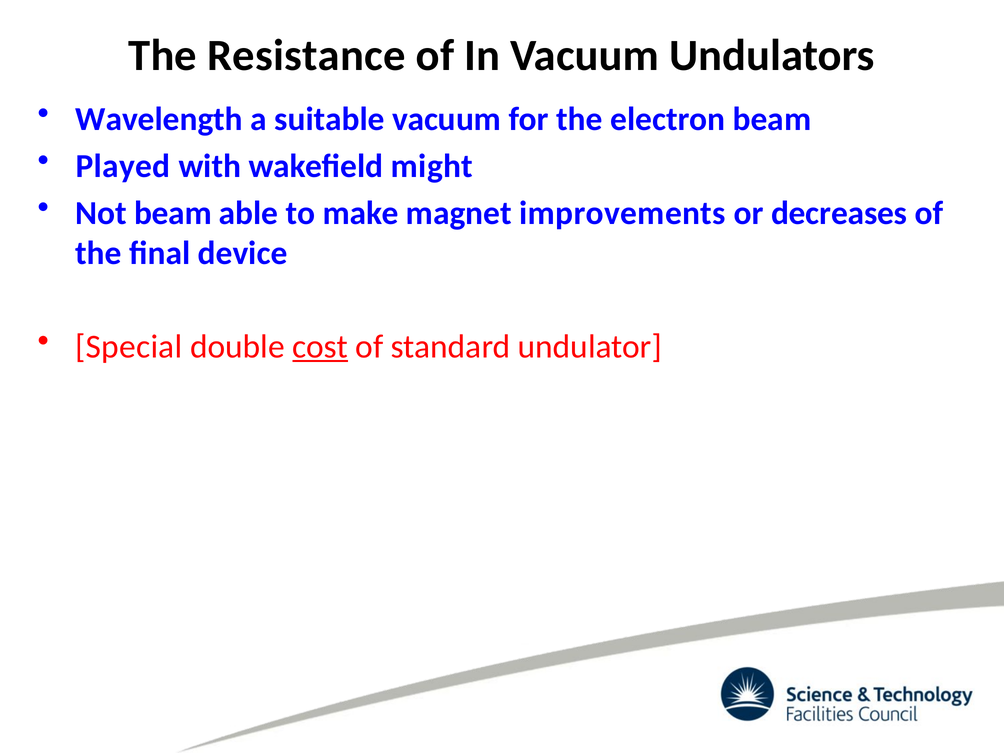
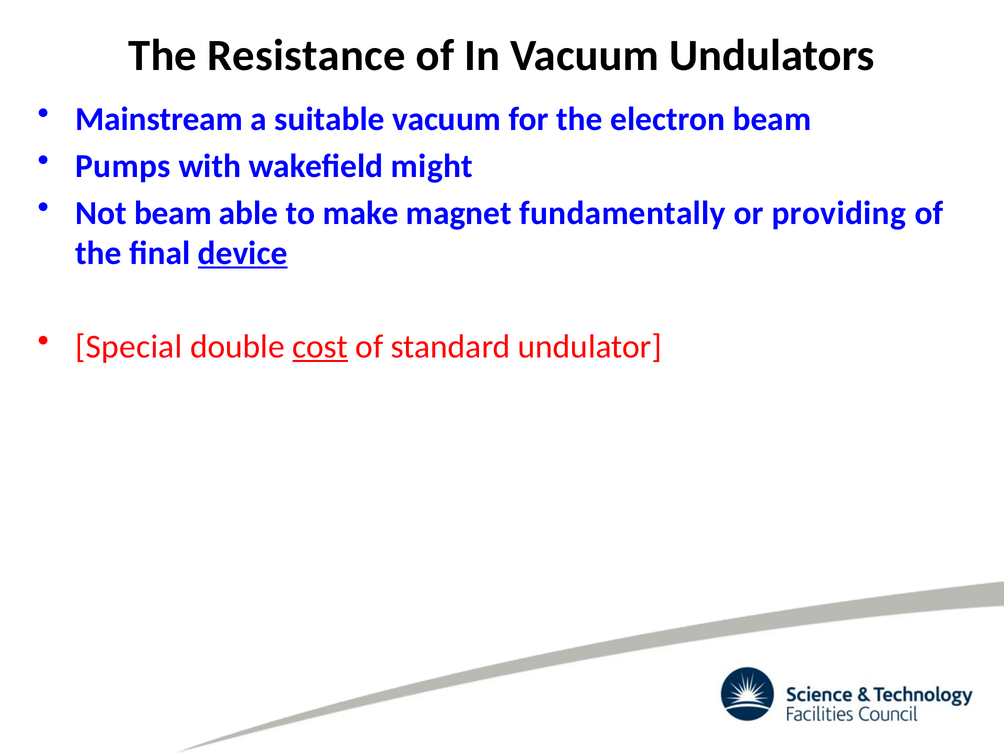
Wavelength: Wavelength -> Mainstream (159, 119)
Played: Played -> Pumps (123, 166)
improvements: improvements -> fundamentally (622, 213)
decreases: decreases -> providing (839, 213)
device underline: none -> present (243, 253)
